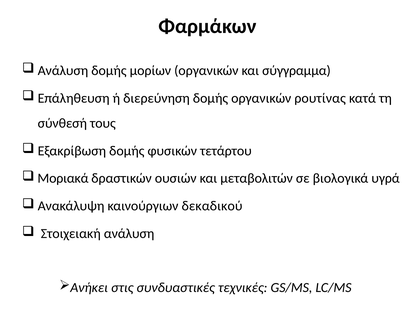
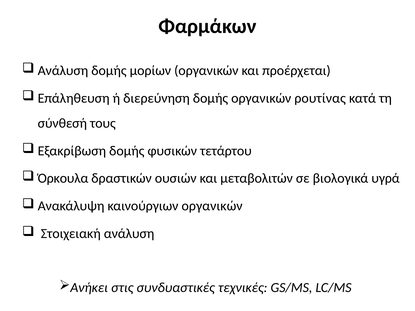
σύγγραμμα: σύγγραμμα -> προέρχεται (296, 71)
Μοριακά: Μοριακά -> Όρκουλα (63, 179)
καινούργιων δεκαδικού: δεκαδικού -> οργανικών (212, 206)
